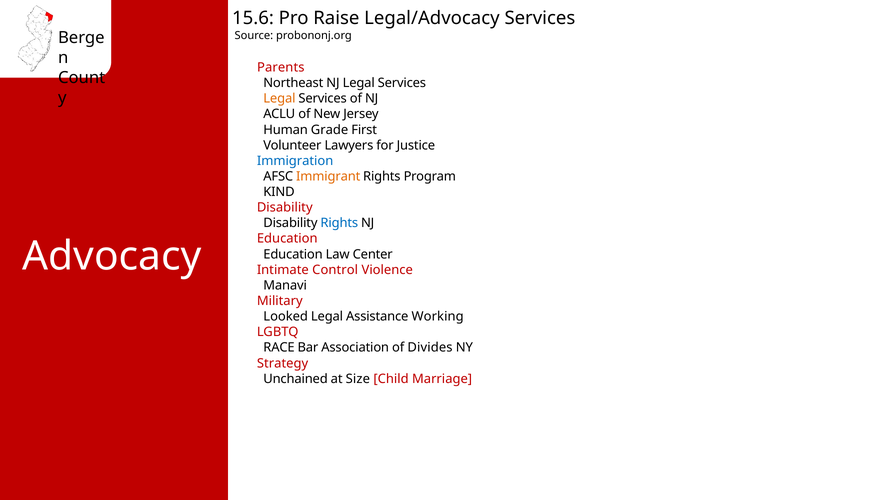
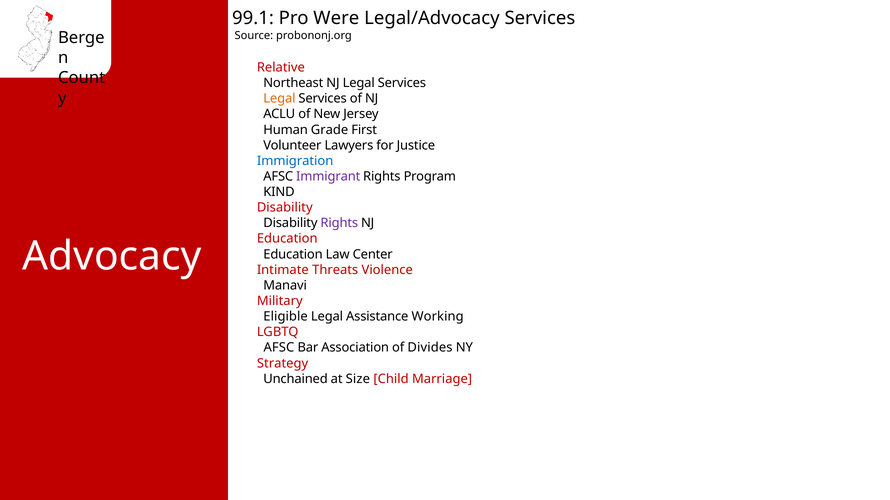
15.6: 15.6 -> 99.1 (253, 18)
Raise: Raise -> Were (336, 18)
Parents: Parents -> Relative (281, 68)
Immigrant colour: orange -> purple (328, 177)
Rights colour: blue -> purple (339, 223)
Control: Control -> Threats (335, 270)
Looked: Looked -> Eligible (286, 317)
RACE: RACE -> AFSC (279, 348)
